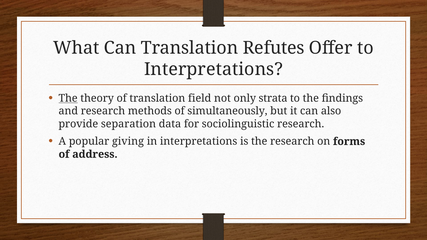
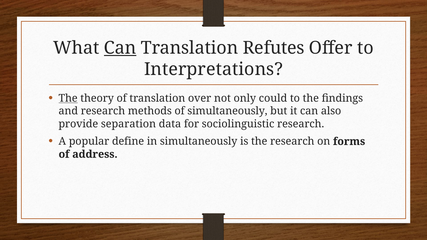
Can underline: none -> present (120, 48)
field: field -> over (200, 98)
strata: strata -> could (273, 98)
giving: giving -> define (128, 142)
in interpretations: interpretations -> simultaneously (199, 142)
